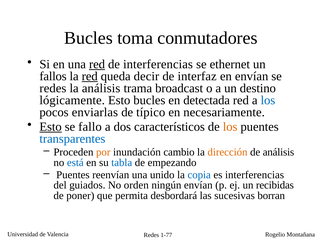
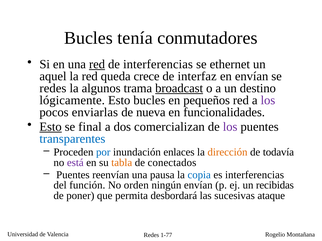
toma: toma -> tenía (135, 38)
fallos: fallos -> aquel (53, 76)
red underline: present -> none (90, 76)
decir: decir -> crece (147, 76)
la análisis: análisis -> algunos (101, 89)
broadcast underline: none -> present (179, 89)
detectada: detectada -> pequeños (207, 101)
los colour: blue -> purple (268, 101)
típico: típico -> nueva (151, 113)
necesariamente: necesariamente -> funcionalidades (224, 113)
fallo: fallo -> final (90, 127)
característicos: característicos -> comercializan (169, 127)
los colour: orange -> purple (230, 127)
por colour: orange -> blue (103, 153)
cambio: cambio -> enlaces (179, 153)
de análisis: análisis -> todavía (278, 153)
está colour: blue -> purple (75, 163)
tabla colour: blue -> orange (122, 163)
empezando: empezando -> conectados (172, 163)
unido: unido -> pausa (162, 175)
guiados: guiados -> función (87, 186)
borran: borran -> ataque (271, 196)
